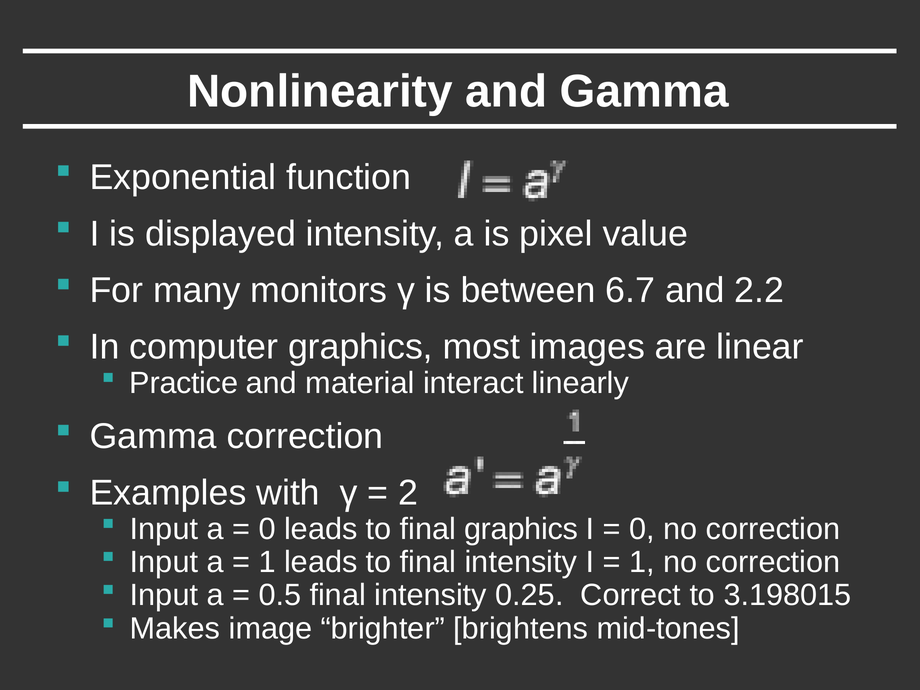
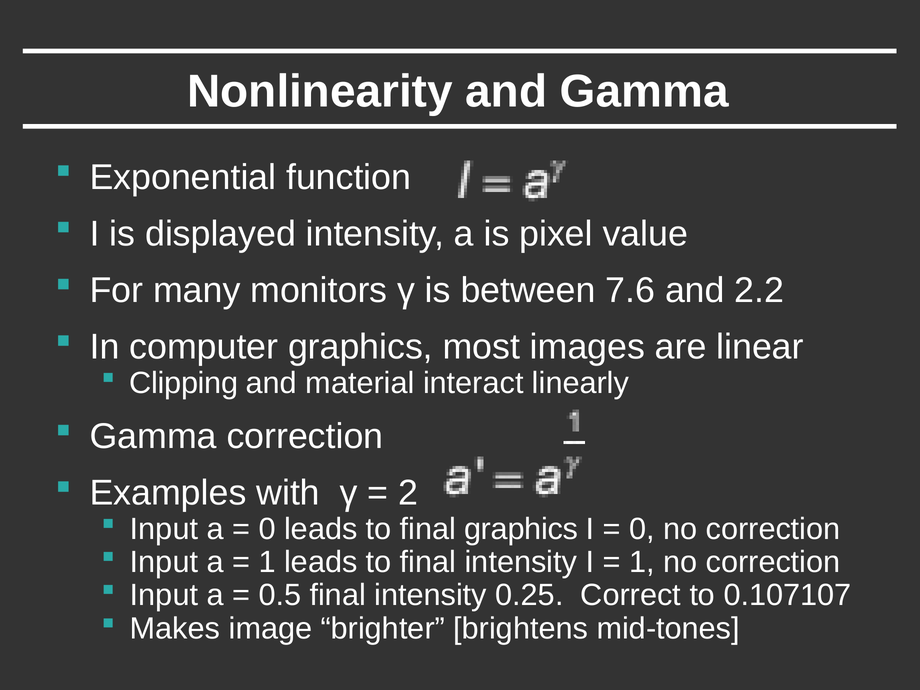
6.7: 6.7 -> 7.6 (630, 290)
Practice: Practice -> Clipping (184, 383)
3.198015: 3.198015 -> 0.107107 (787, 595)
